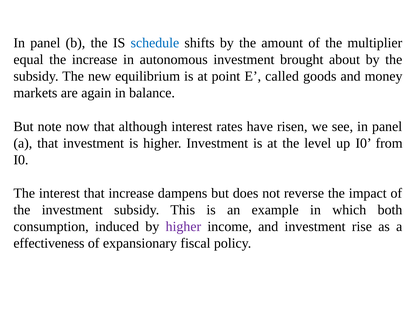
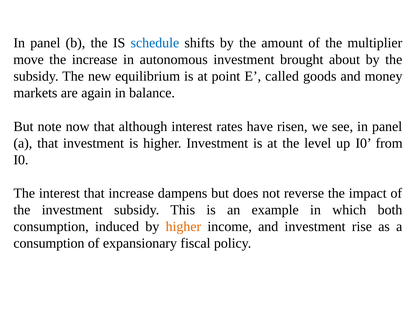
equal: equal -> move (29, 60)
higher colour: purple -> orange (183, 226)
effectiveness: effectiveness -> consumption (49, 243)
